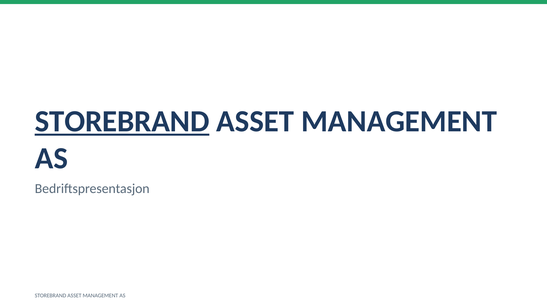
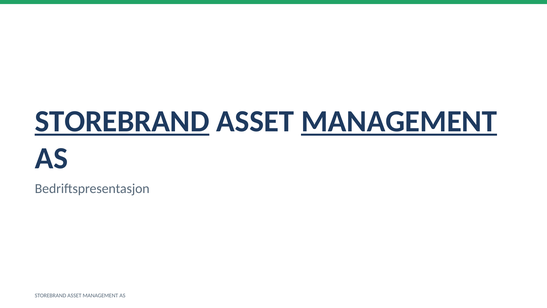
MANAGEMENT underline: none -> present (399, 121)
